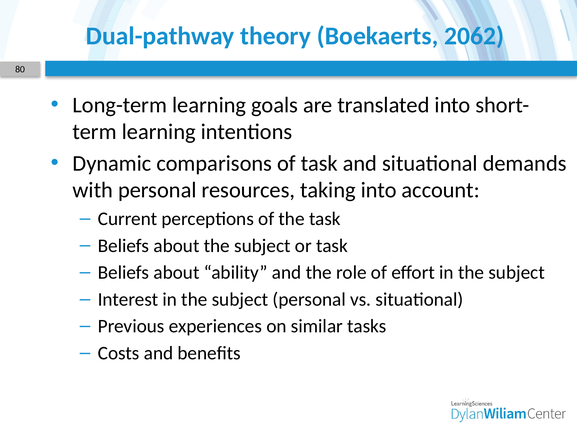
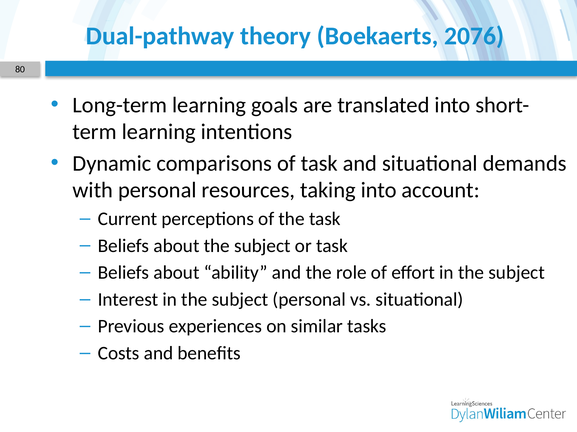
2062: 2062 -> 2076 (474, 36)
